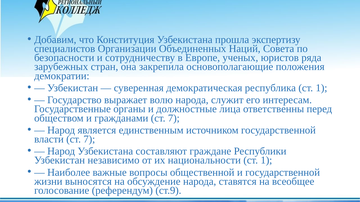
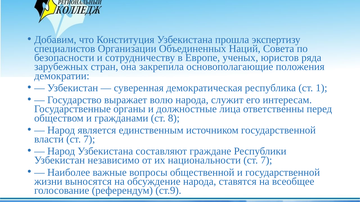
гражданами ст 7: 7 -> 8 (174, 118)
национальности ст 1: 1 -> 7 (266, 161)
